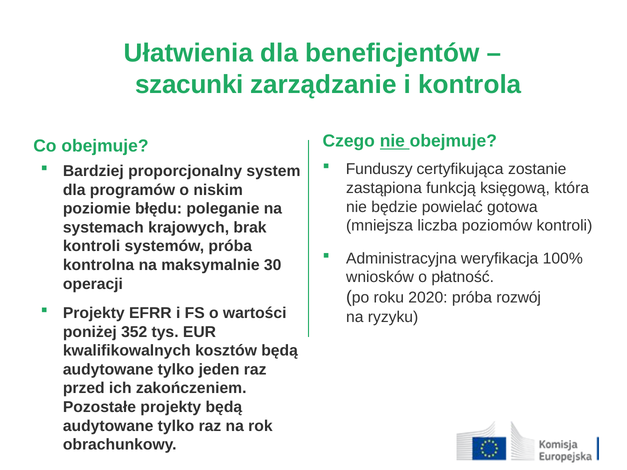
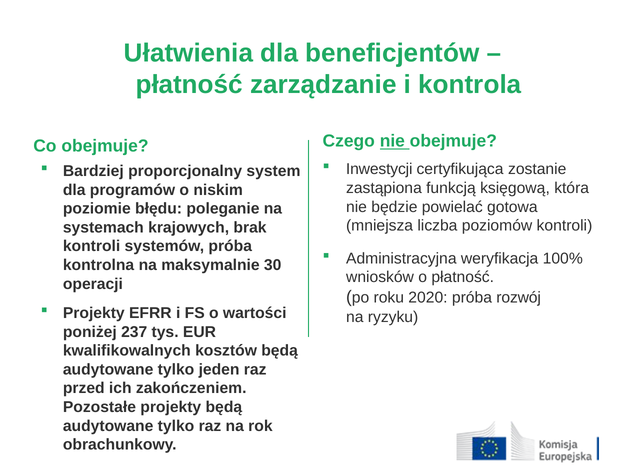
szacunki: szacunki -> płatność (189, 85)
Funduszy: Funduszy -> Inwestycji (379, 169)
352: 352 -> 237 (134, 332)
